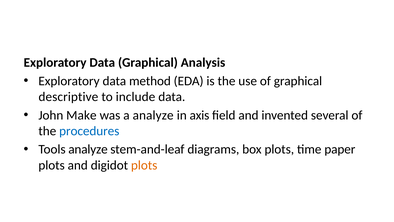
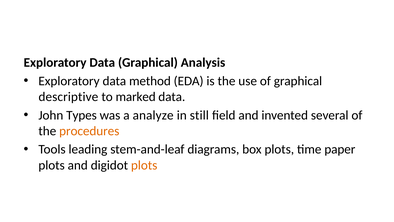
include: include -> marked (136, 97)
Make: Make -> Types (82, 115)
axis: axis -> still (199, 115)
procedures colour: blue -> orange (89, 131)
Tools analyze: analyze -> leading (88, 149)
